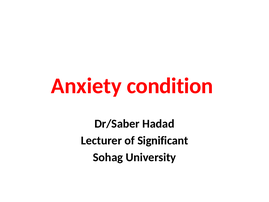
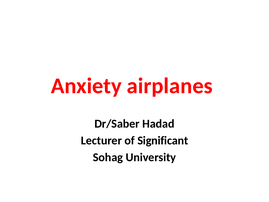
condition: condition -> airplanes (170, 86)
